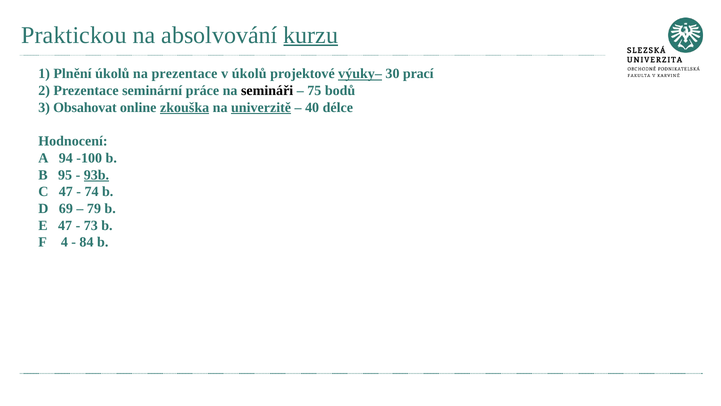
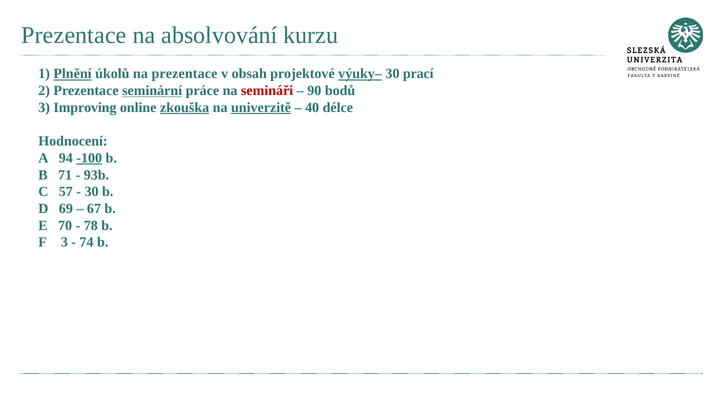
Praktickou: Praktickou -> Prezentace (74, 35)
kurzu underline: present -> none (311, 35)
Plnění underline: none -> present (73, 74)
v úkolů: úkolů -> obsah (249, 74)
seminární underline: none -> present (152, 91)
semináři colour: black -> red (267, 91)
75: 75 -> 90 (314, 91)
Obsahovat: Obsahovat -> Improving (85, 107)
-100 underline: none -> present (89, 158)
95: 95 -> 71 (65, 175)
93b underline: present -> none (96, 175)
C 47: 47 -> 57 (66, 192)
74: 74 -> 30 (92, 192)
79: 79 -> 67 (94, 208)
E 47: 47 -> 70 (65, 225)
73: 73 -> 78 (91, 225)
F 4: 4 -> 3 (64, 242)
84: 84 -> 74 (87, 242)
